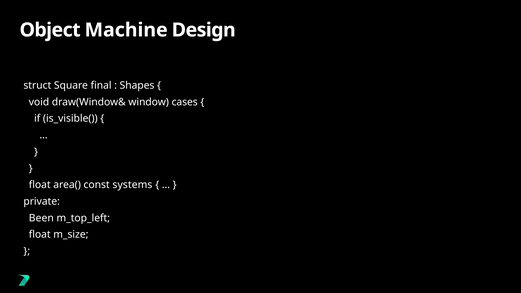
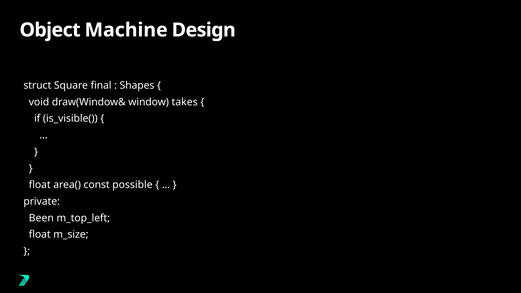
cases: cases -> takes (185, 102)
systems: systems -> possible (132, 185)
